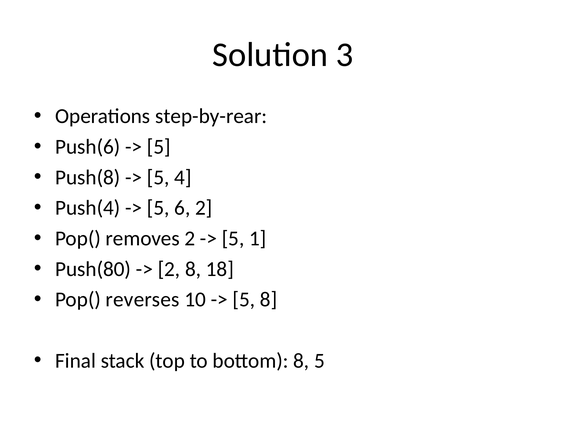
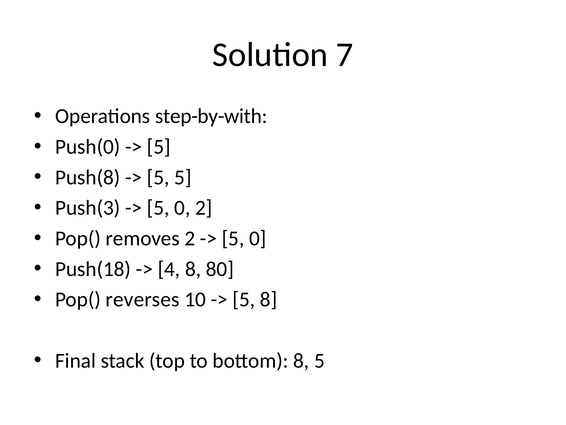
3: 3 -> 7 (345, 55)
step-by-rear: step-by-rear -> step-by-with (211, 116)
Push(6: Push(6 -> Push(0 (88, 147)
5 4: 4 -> 5 (183, 177)
Push(4: Push(4 -> Push(3 (88, 208)
6: 6 -> 0 (182, 208)
1: 1 -> 0 (258, 238)
Push(80: Push(80 -> Push(18 (93, 269)
2: 2 -> 4 (169, 269)
18: 18 -> 80 (220, 269)
